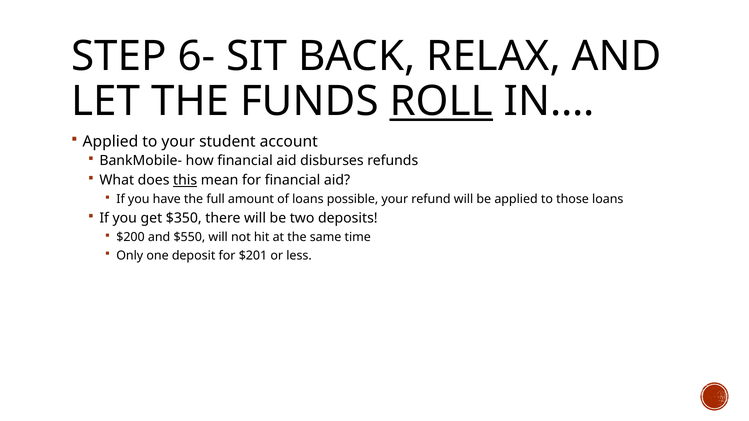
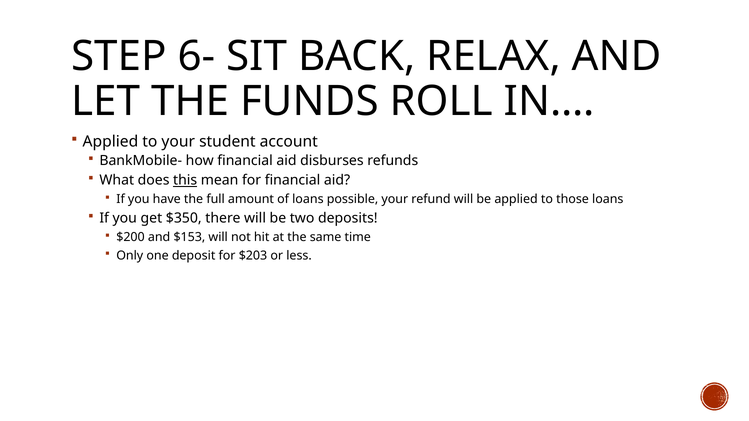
ROLL underline: present -> none (441, 102)
$550: $550 -> $153 (189, 238)
$201: $201 -> $203 (253, 256)
